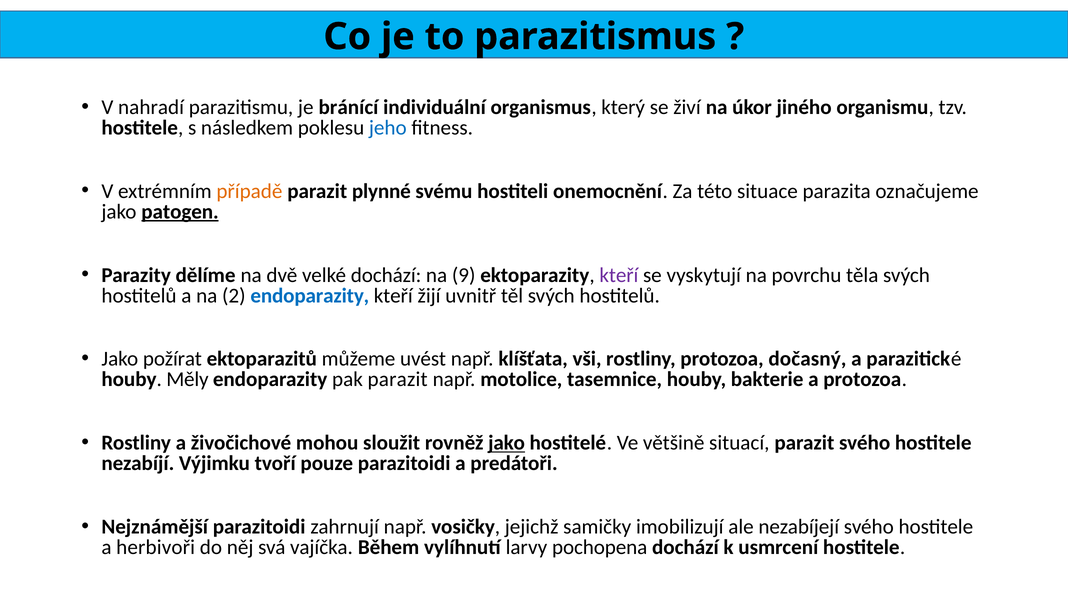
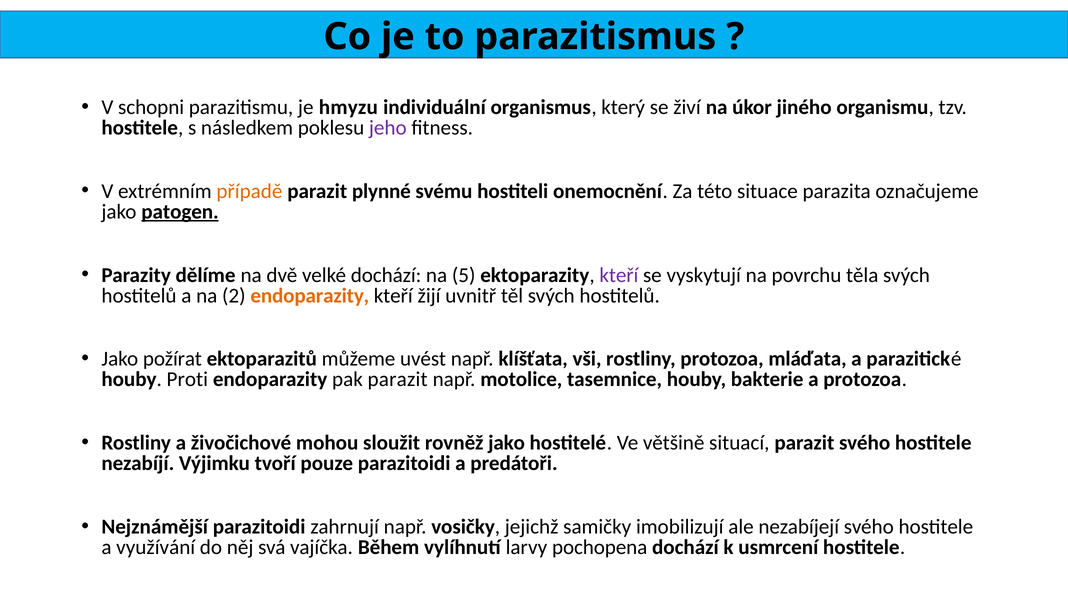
nahradí: nahradí -> schopni (151, 107)
bránící: bránící -> hmyzu (348, 107)
jeho colour: blue -> purple (388, 128)
9: 9 -> 5 (464, 275)
endoparazity colour: blue -> orange (310, 295)
dočasný: dočasný -> mláďata (807, 359)
Měly: Měly -> Proti (187, 379)
jako underline: present -> none (507, 443)
herbivoři: herbivoři -> využívání (156, 547)
